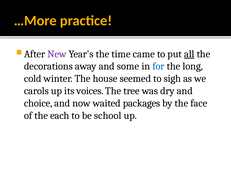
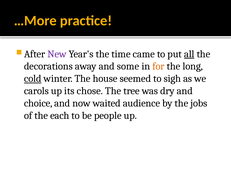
for colour: blue -> orange (159, 66)
cold underline: none -> present (33, 79)
voices: voices -> chose (90, 91)
packages: packages -> audience (141, 103)
face: face -> jobs (199, 103)
school: school -> people (108, 116)
